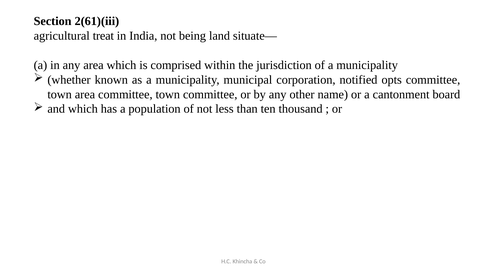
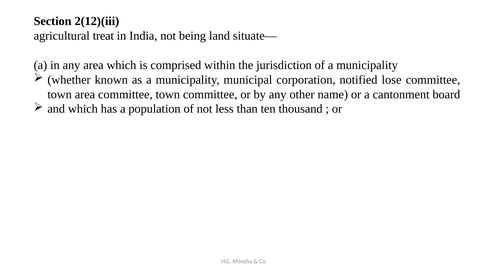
2(61)(iii: 2(61)(iii -> 2(12)(iii (97, 21)
opts: opts -> lose (392, 80)
